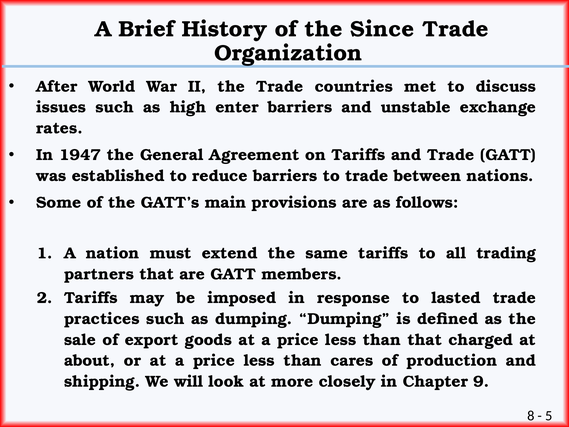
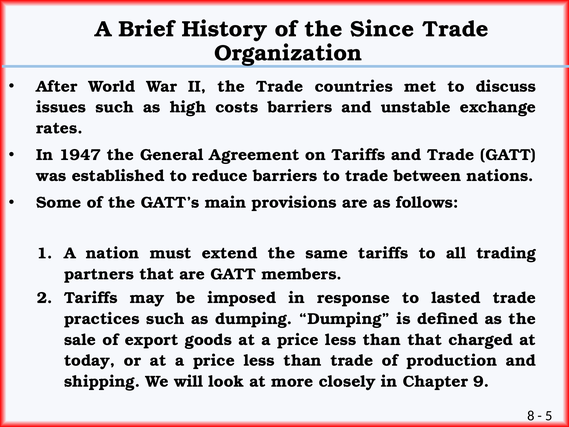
enter: enter -> costs (237, 107)
about: about -> today (90, 360)
than cares: cares -> trade (352, 360)
